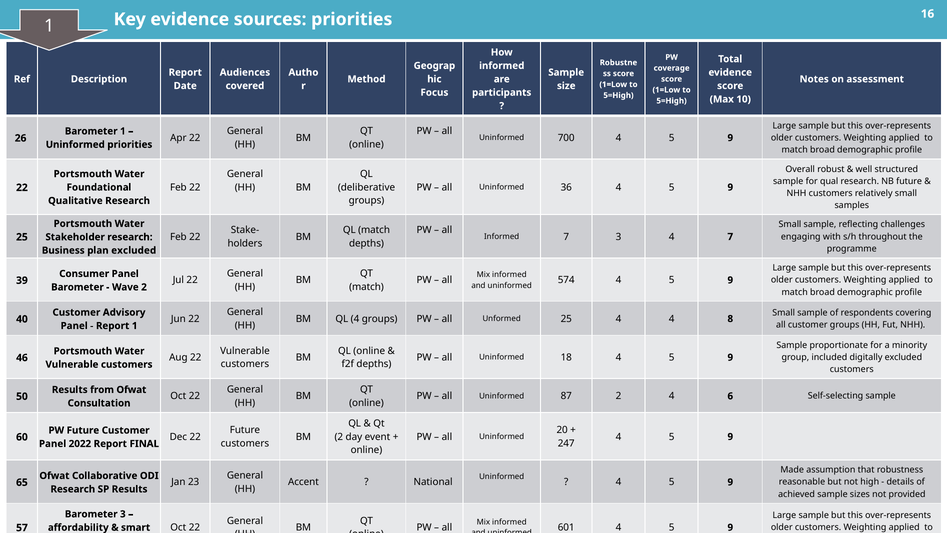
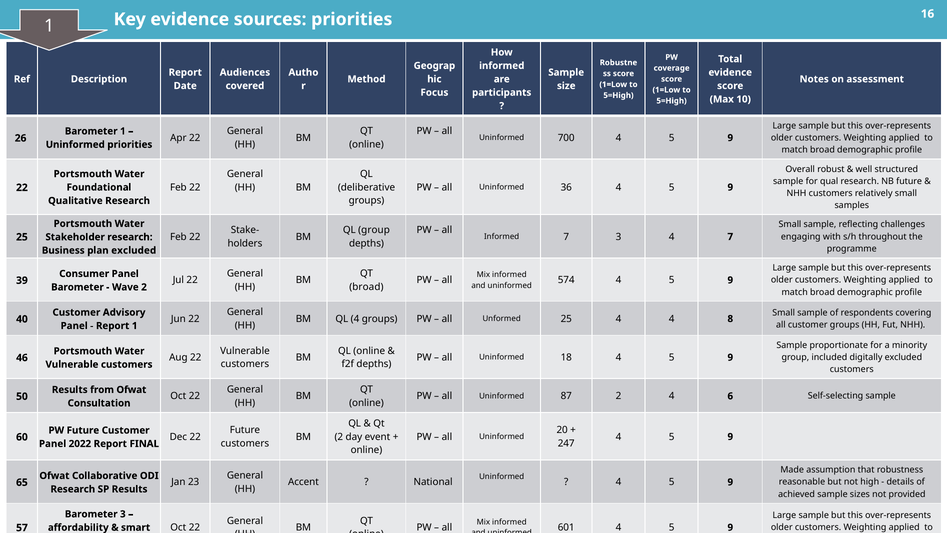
QL match: match -> group (374, 230)
match: match -> broad (366, 287)
